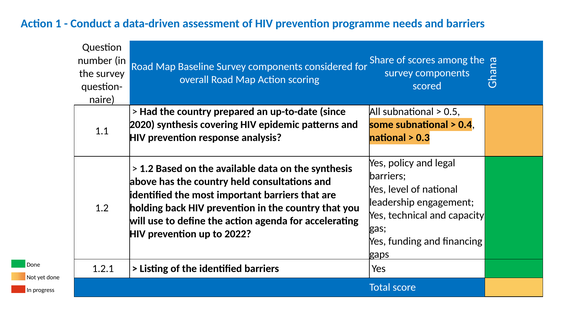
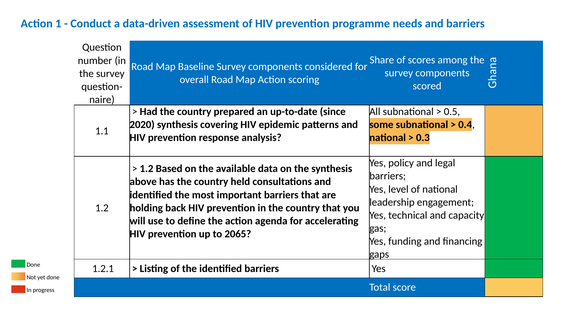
2022: 2022 -> 2065 (238, 234)
